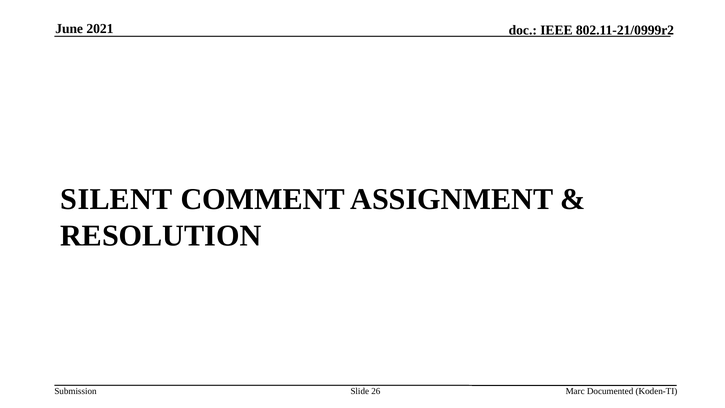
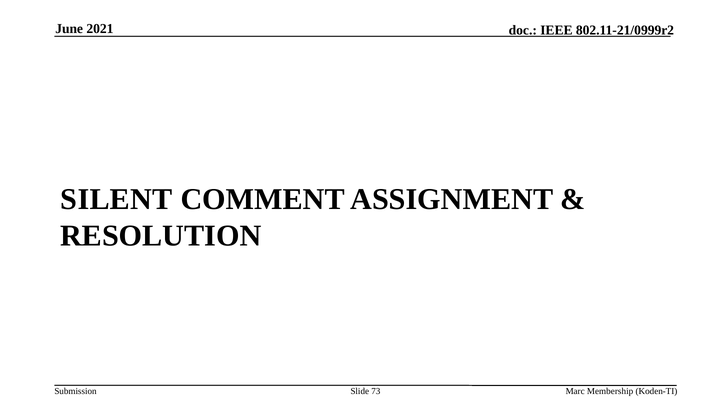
26: 26 -> 73 (376, 391)
Documented: Documented -> Membership (610, 391)
